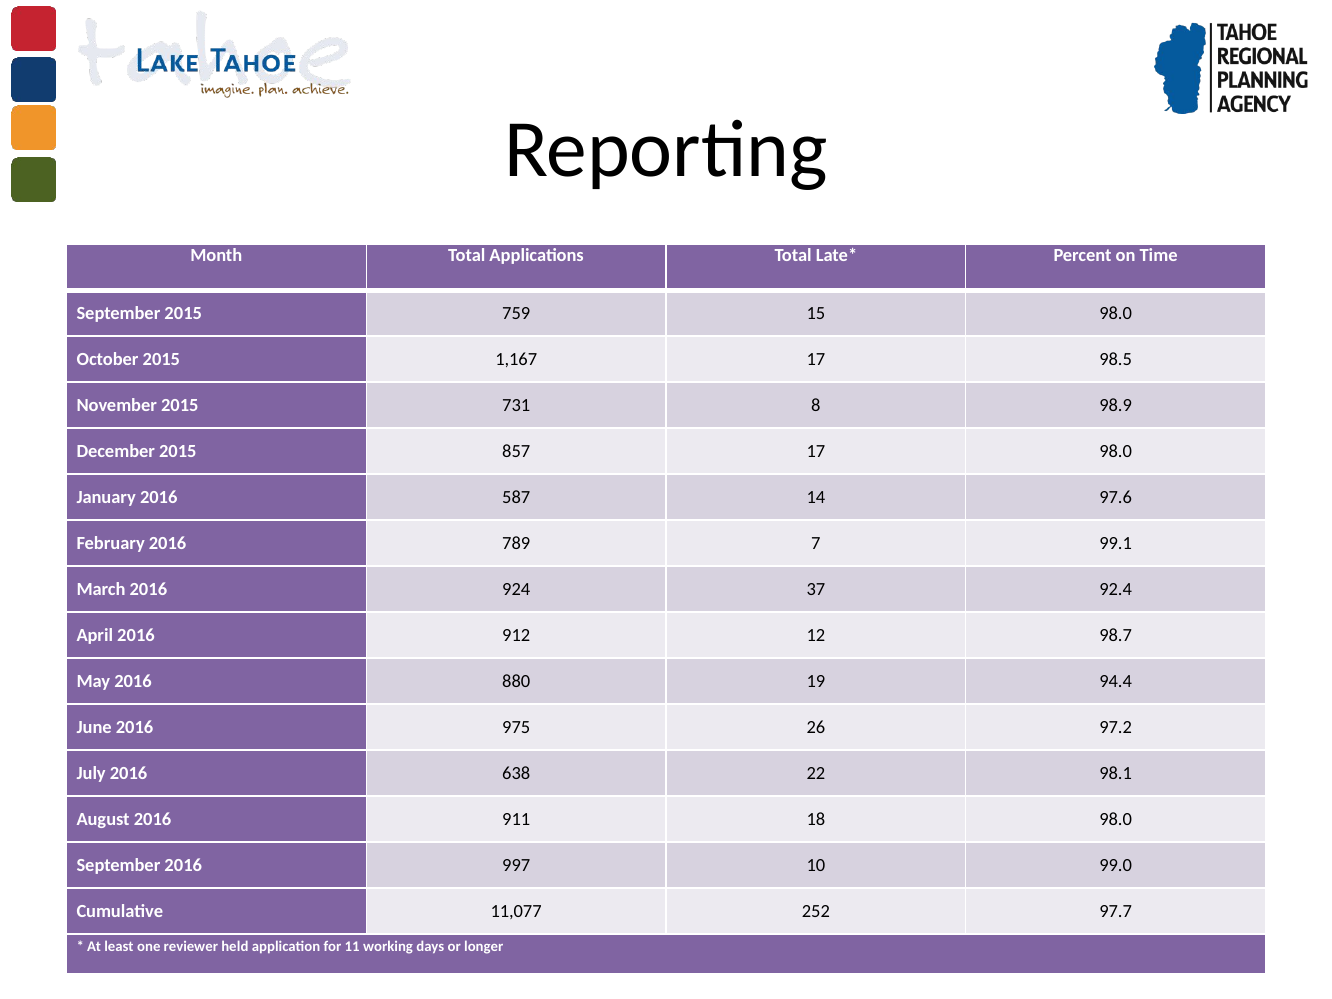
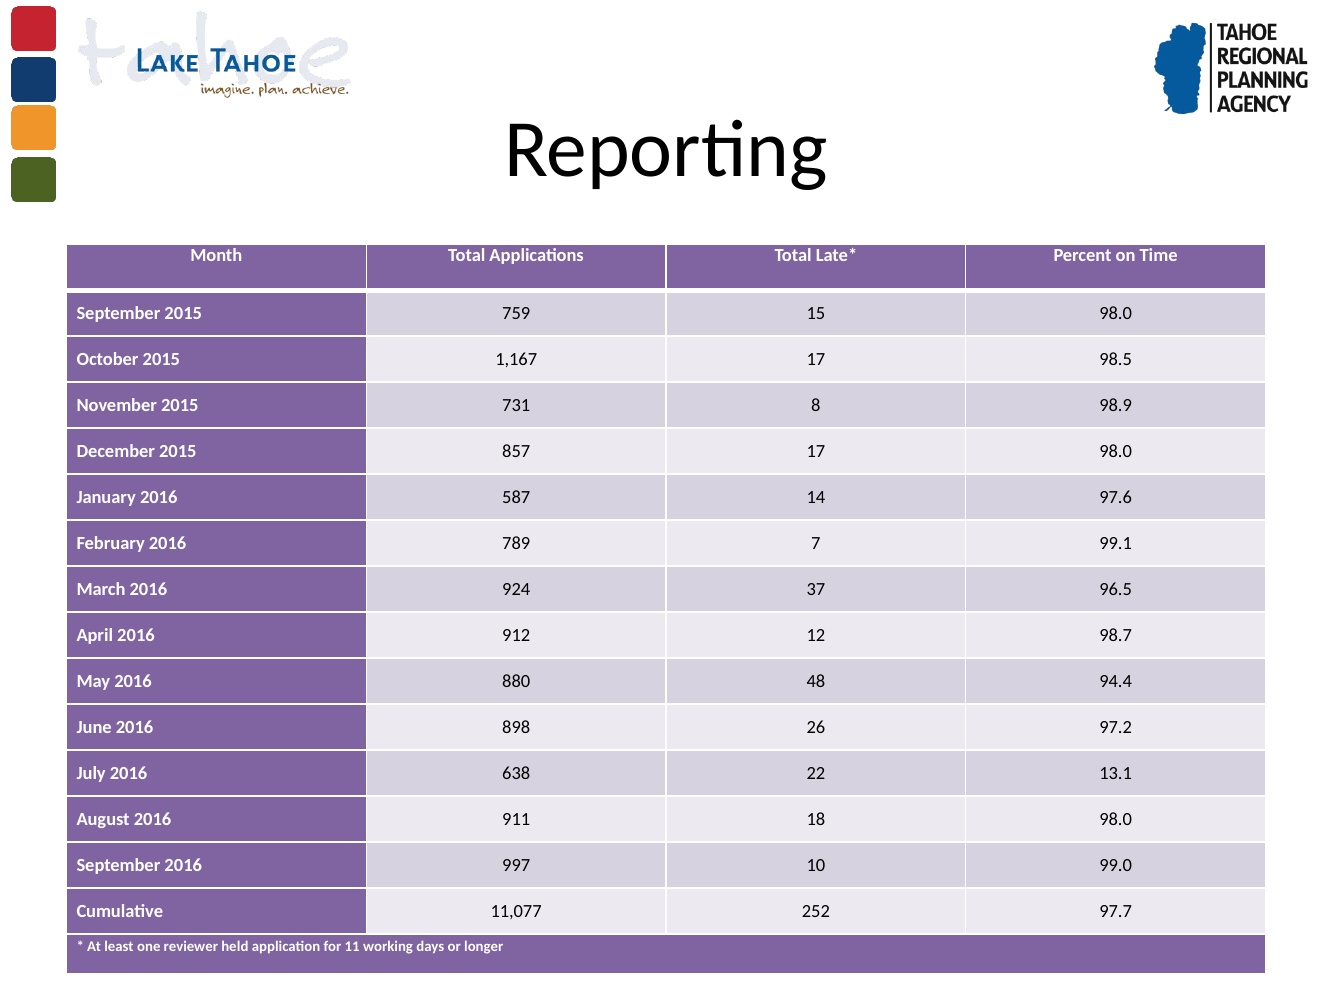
92.4: 92.4 -> 96.5 (1116, 589)
19: 19 -> 48 (816, 681)
975: 975 -> 898 (516, 727)
98.1: 98.1 -> 13.1 (1116, 773)
